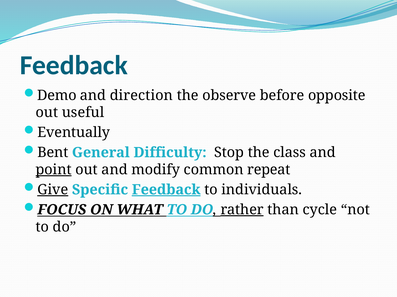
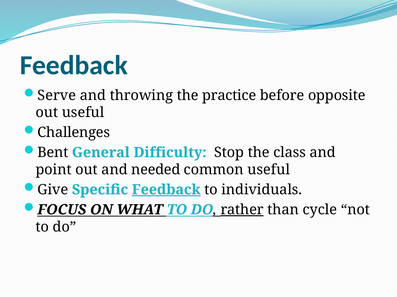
Demo: Demo -> Serve (57, 96)
direction: direction -> throwing (141, 96)
observe: observe -> practice (229, 96)
Eventually: Eventually -> Challenges (74, 133)
point underline: present -> none (54, 170)
modify: modify -> needed (156, 170)
common repeat: repeat -> useful (269, 170)
Give underline: present -> none (53, 190)
